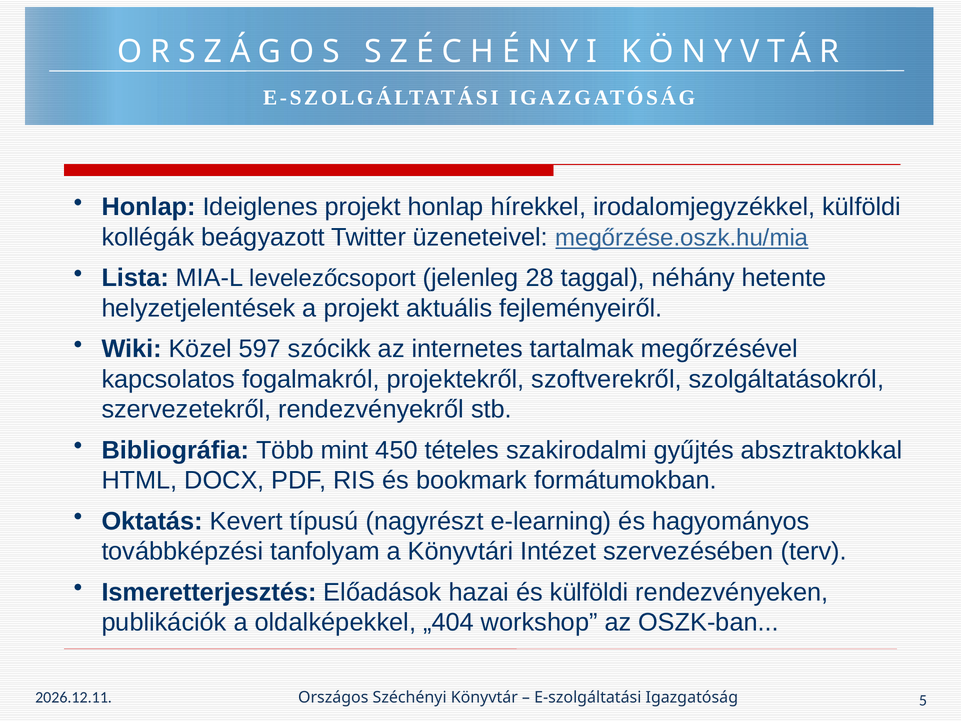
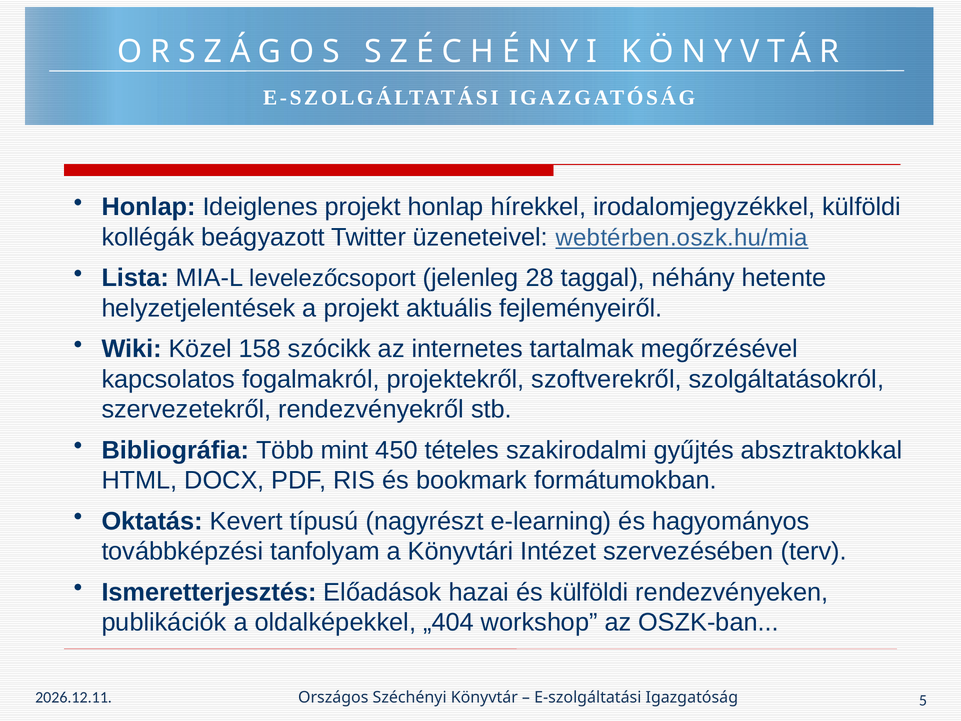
megőrzése.oszk.hu/mia: megőrzése.oszk.hu/mia -> webtérben.oszk.hu/mia (682, 238)
597: 597 -> 158 (260, 349)
